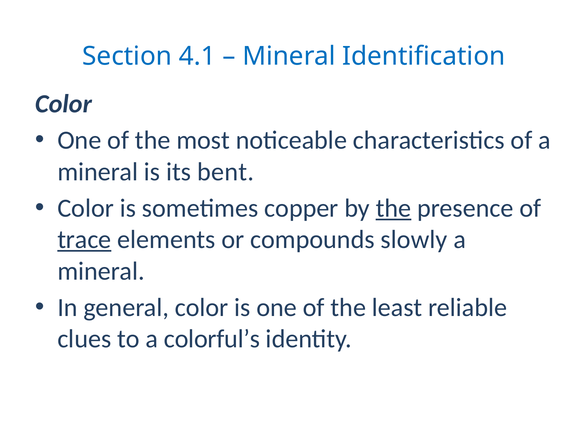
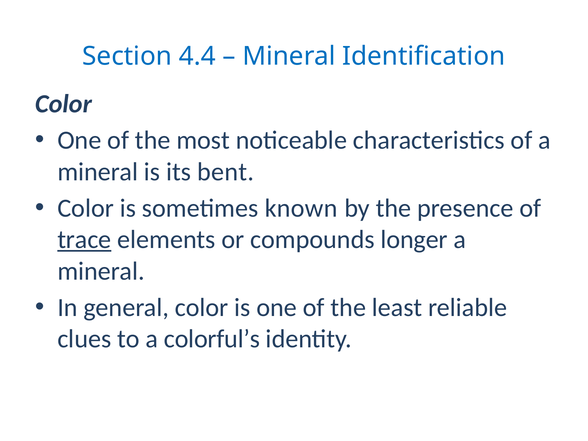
4.1: 4.1 -> 4.4 (197, 56)
copper: copper -> known (301, 208)
the underline: present -> none (393, 208)
slowly: slowly -> longer (414, 240)
